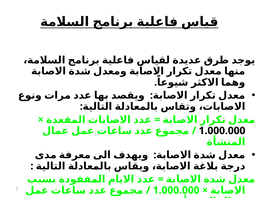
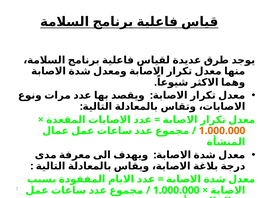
1.000.000 colour: black -> orange (222, 130)
